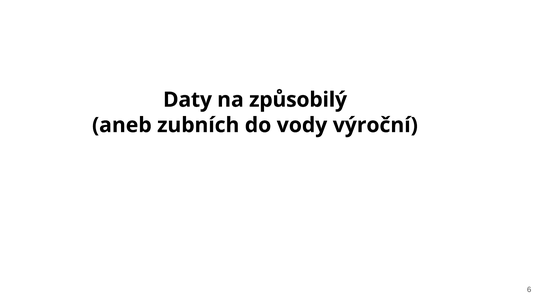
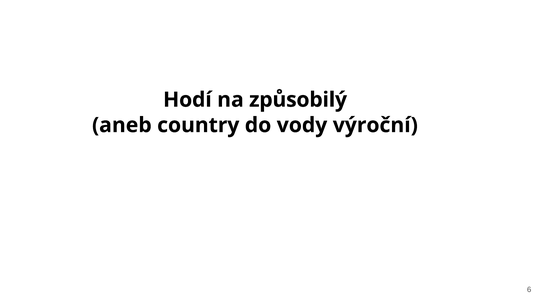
Daty: Daty -> Hodí (187, 100)
zubních: zubních -> country (198, 125)
